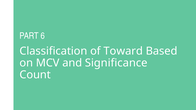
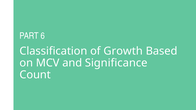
Toward: Toward -> Growth (123, 51)
